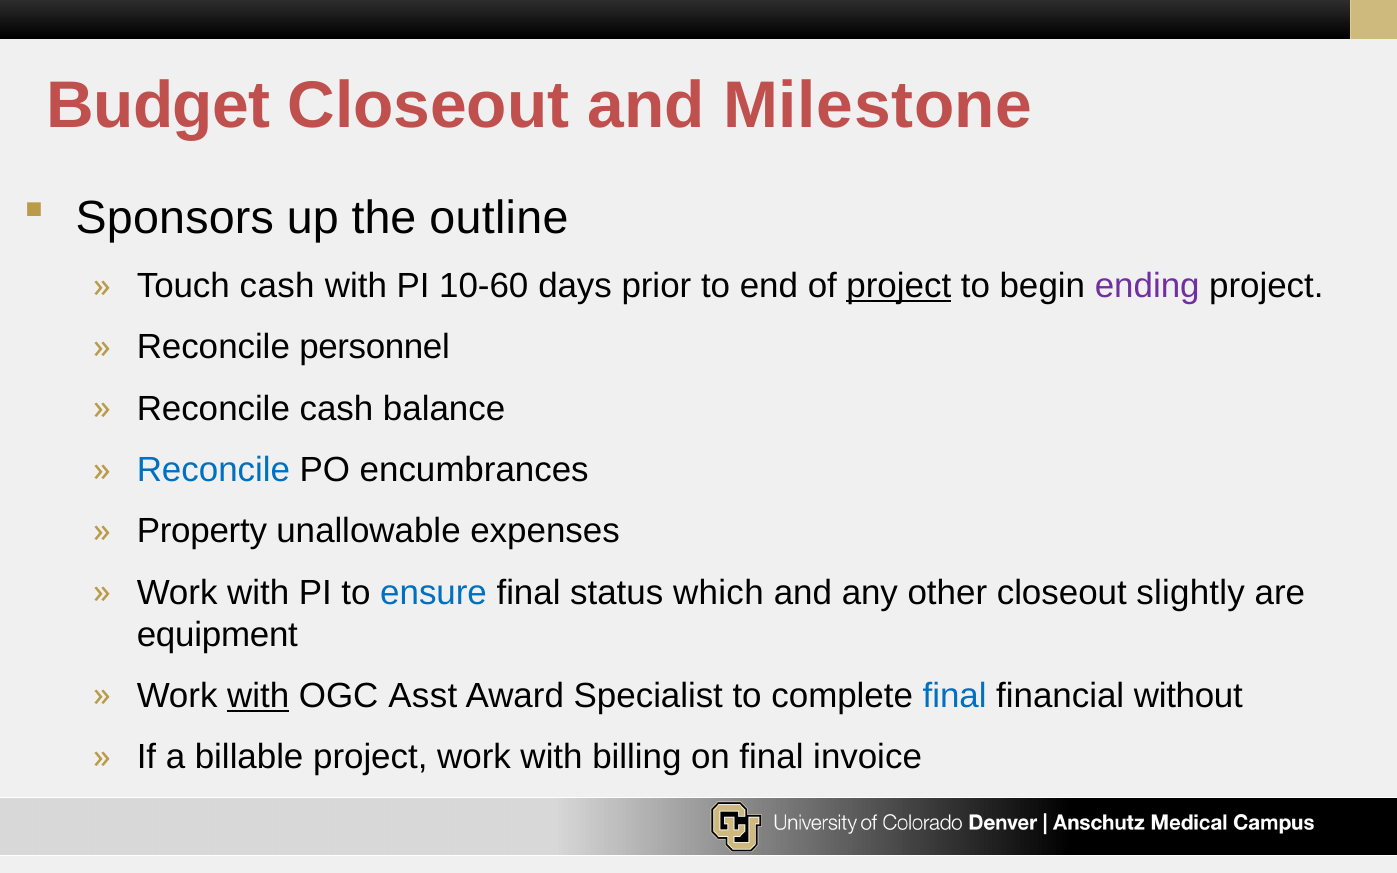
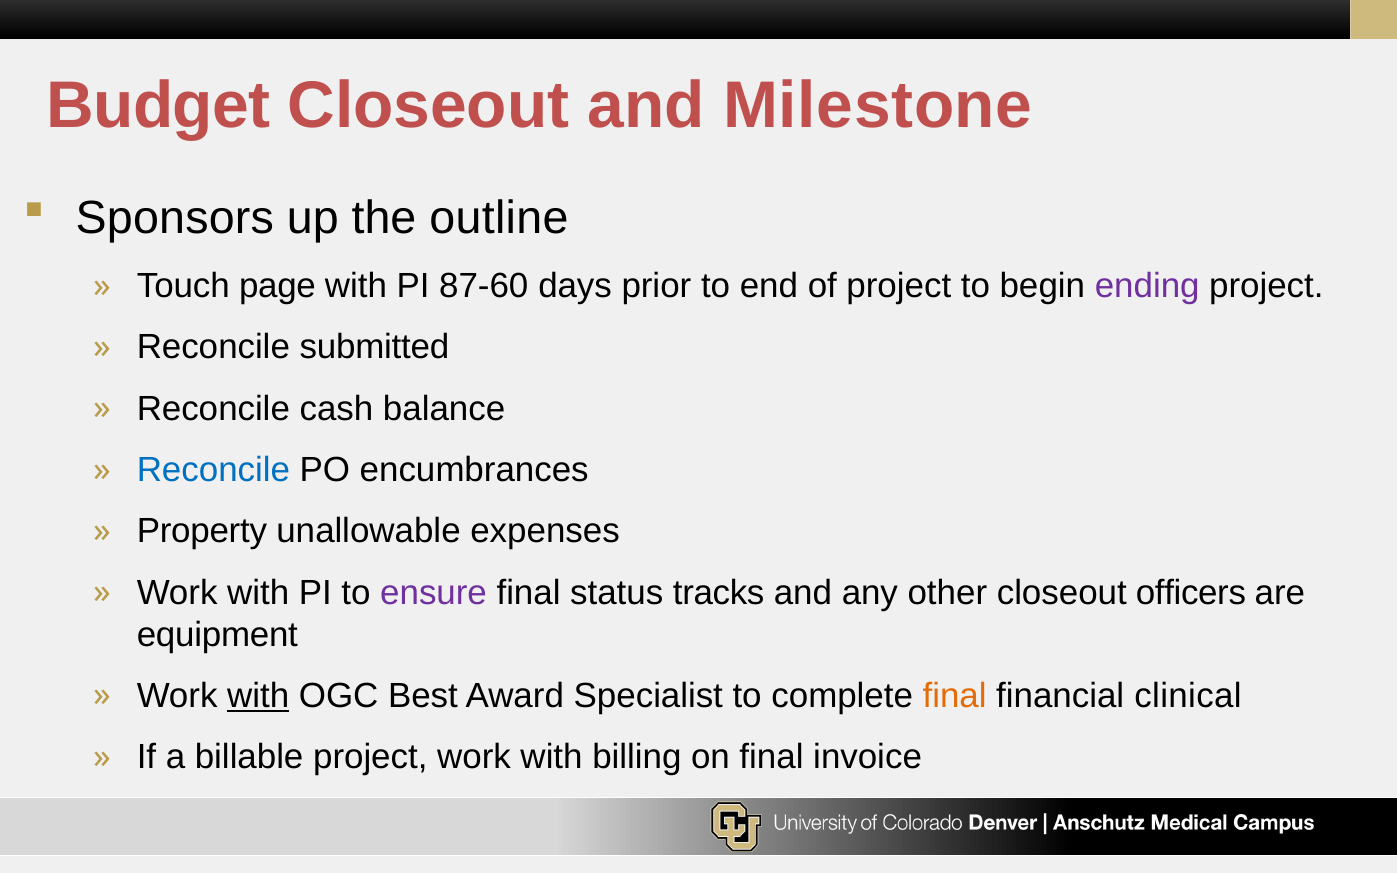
Touch cash: cash -> page (277, 286)
10-60: 10-60 -> 87-60 (484, 286)
project underline: present -> none (899, 286)
personnel: personnel -> submitted (374, 347)
ensure colour: blue -> purple (434, 593)
which: which -> tracks (719, 593)
slightly: slightly -> officers (1191, 593)
Asst: Asst -> Best (423, 696)
final colour: blue -> orange (955, 696)
without: without -> clinical (1188, 696)
